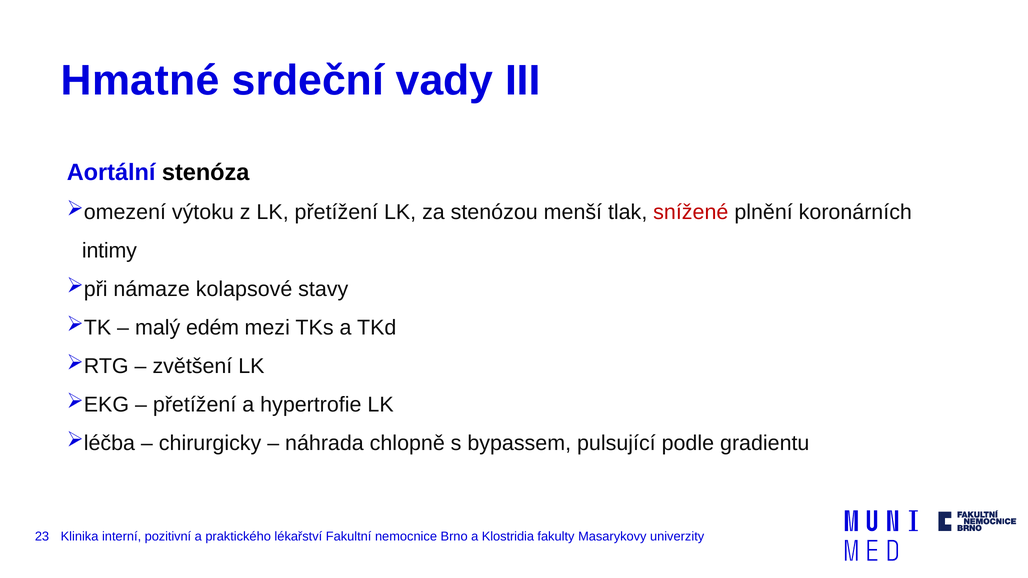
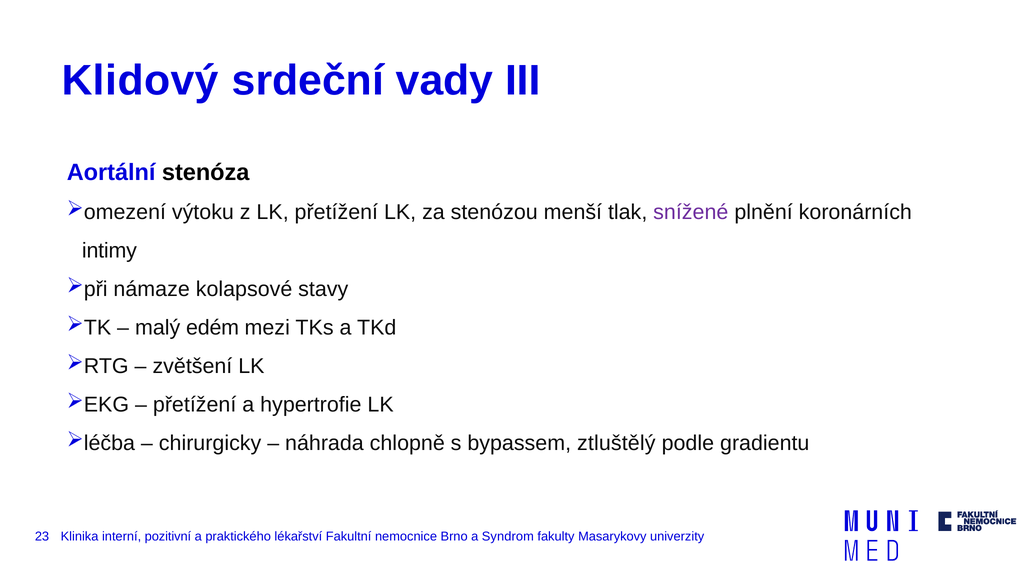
Hmatné: Hmatné -> Klidový (140, 81)
snížené colour: red -> purple (691, 212)
pulsující: pulsující -> ztluštělý (616, 444)
Klostridia: Klostridia -> Syndrom (508, 537)
